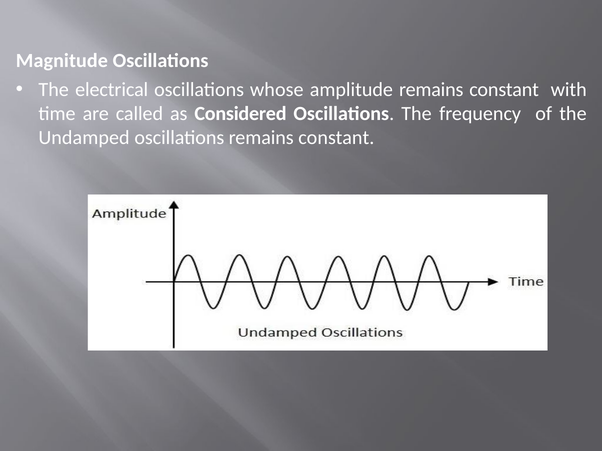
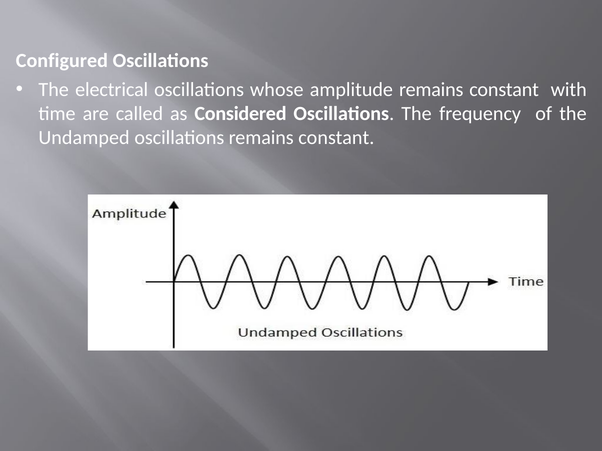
Magnitude: Magnitude -> Configured (62, 61)
